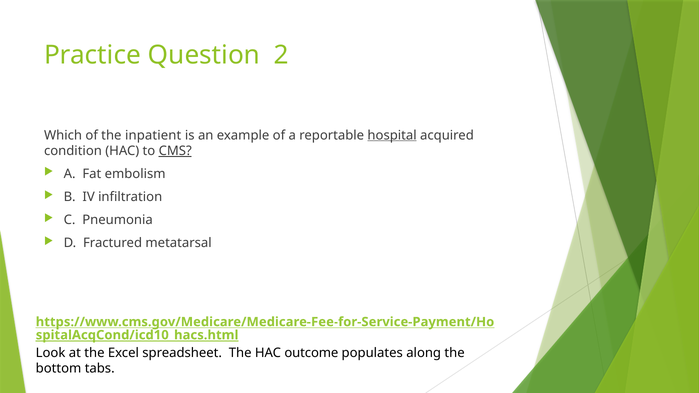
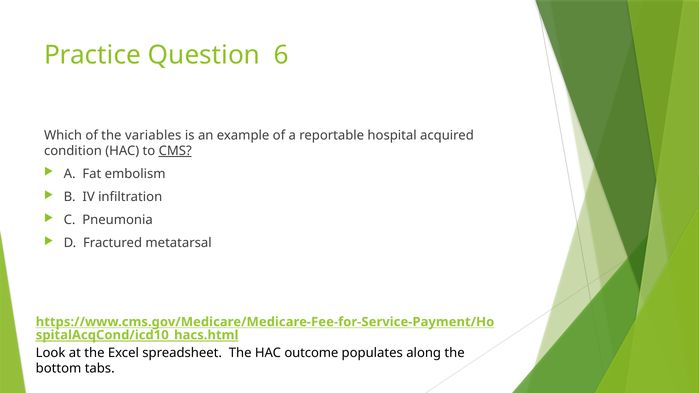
2: 2 -> 6 (281, 55)
inpatient: inpatient -> variables (153, 135)
hospital underline: present -> none (392, 135)
